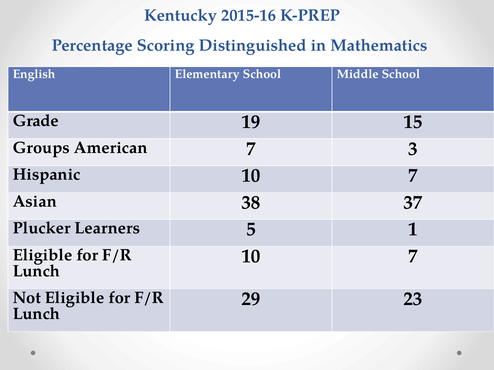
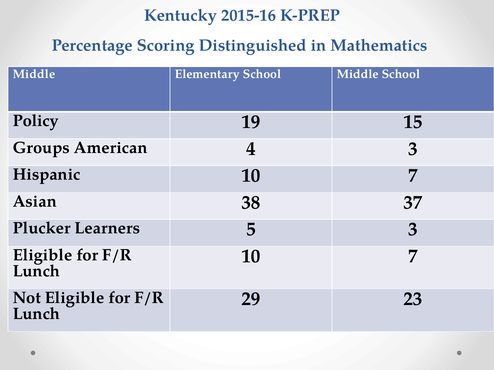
English: English -> Middle (34, 74)
Grade: Grade -> Policy (36, 121)
American 7: 7 -> 4 (251, 149)
5 1: 1 -> 3 (413, 230)
